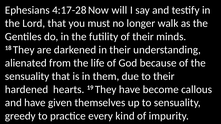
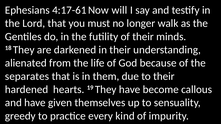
4:17-28: 4:17-28 -> 4:17-61 (69, 10)
sensuality: sensuality -> separates (27, 76)
